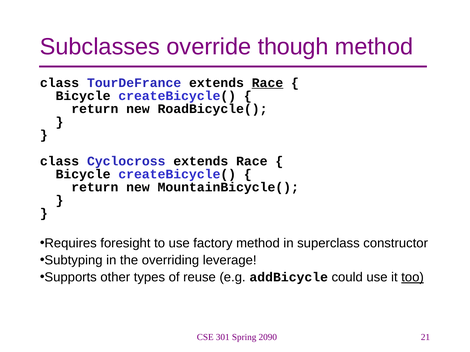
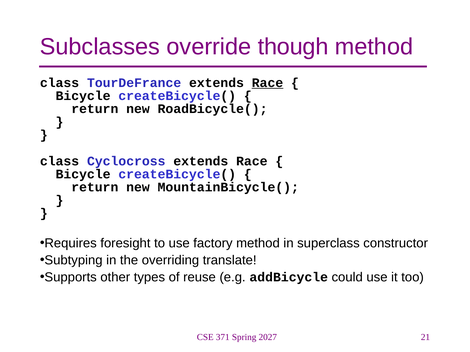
leverage: leverage -> translate (230, 261)
too underline: present -> none (413, 278)
301: 301 -> 371 (223, 337)
2090: 2090 -> 2027 (268, 337)
